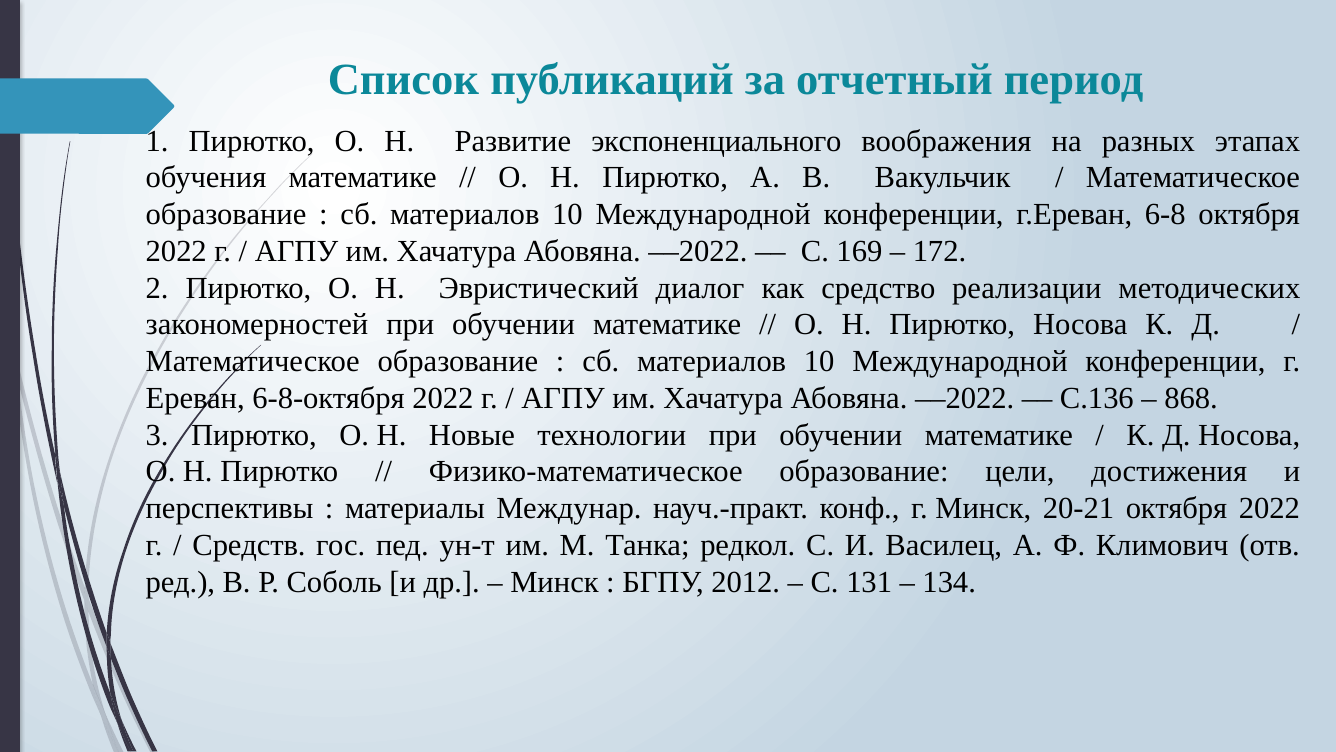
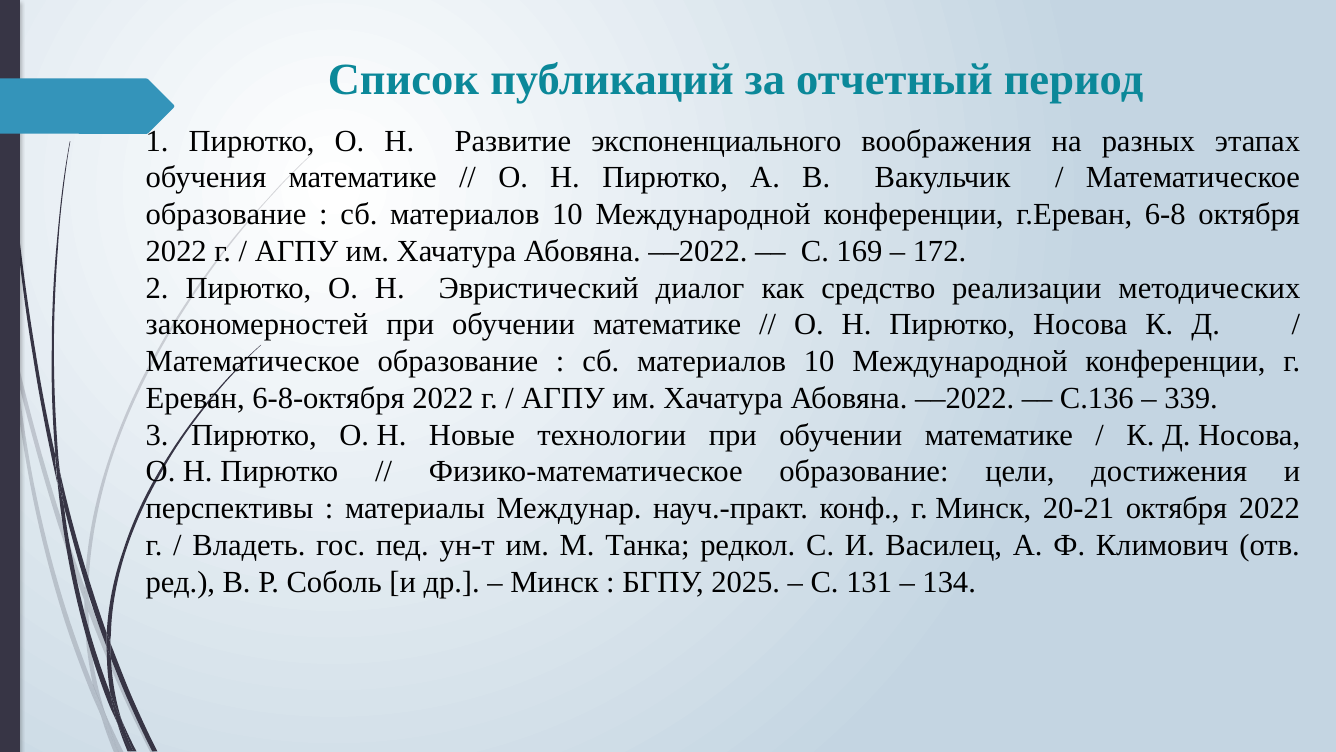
868: 868 -> 339 (1191, 398)
Средств: Средств -> Владеть (249, 545)
2012: 2012 -> 2025 (746, 582)
